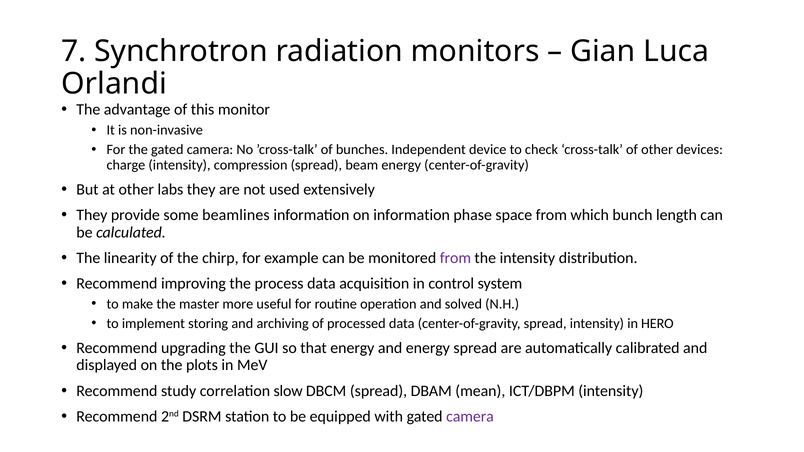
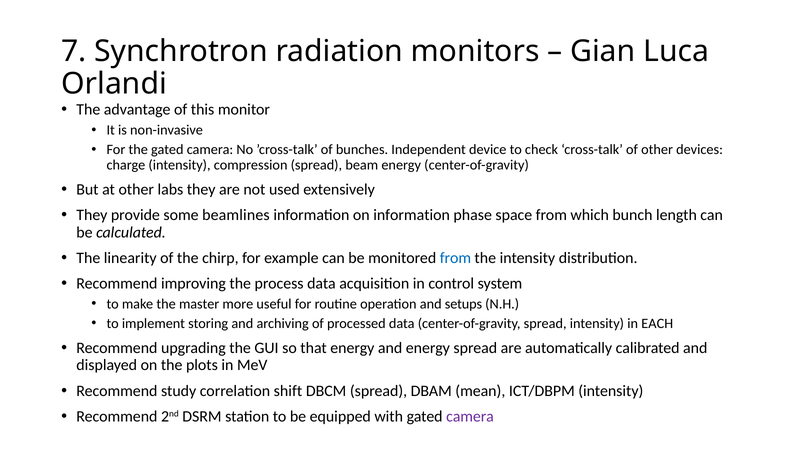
from colour: purple -> blue (455, 258)
solved: solved -> setups (463, 304)
HERO: HERO -> EACH (657, 324)
slow: slow -> shift (288, 391)
